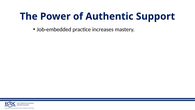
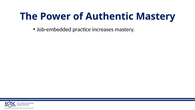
Authentic Support: Support -> Mastery (156, 16)
